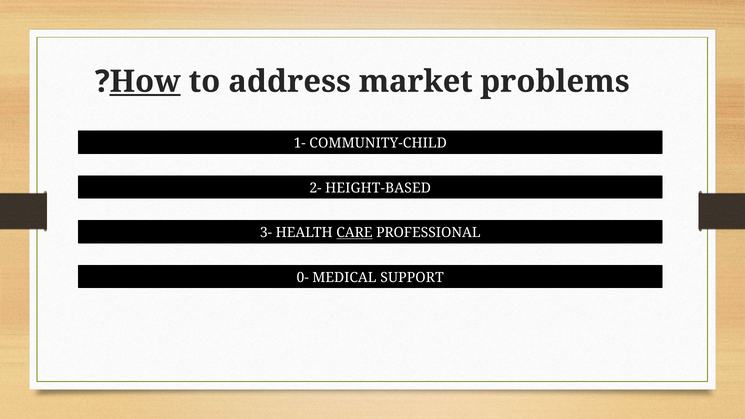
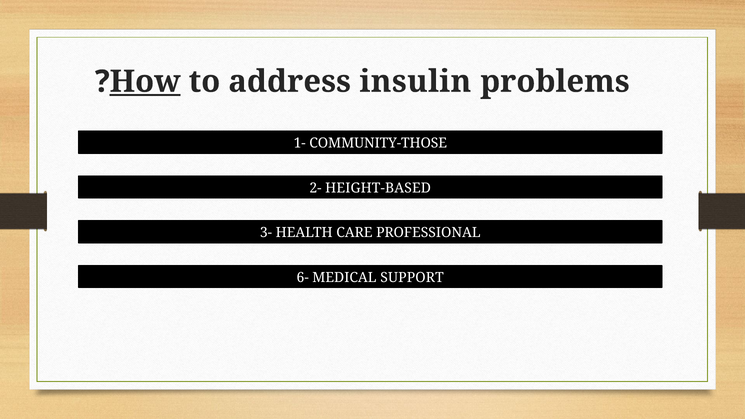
market: market -> insulin (415, 82)
COMMUNITY-CHILD: COMMUNITY-CHILD -> COMMUNITY-THOSE (378, 143)
CARE underline: present -> none (354, 233)
0-: 0- -> 6- (303, 278)
